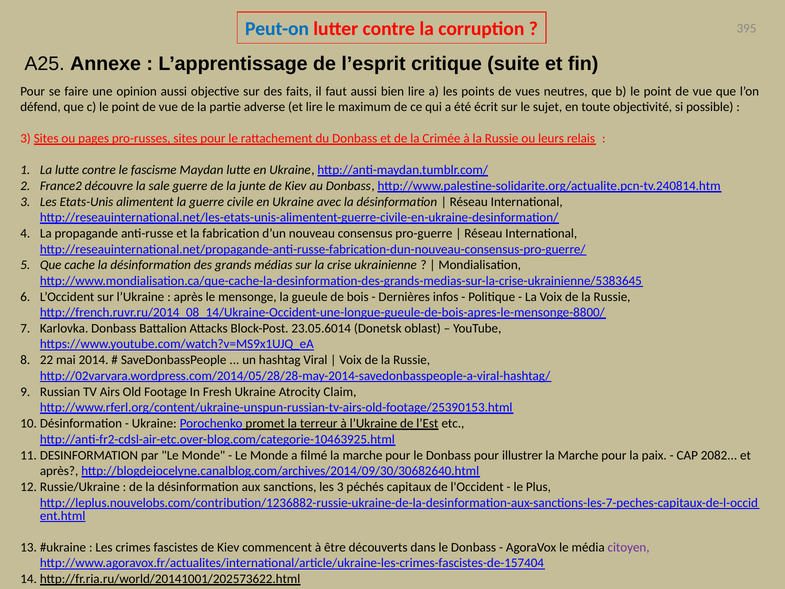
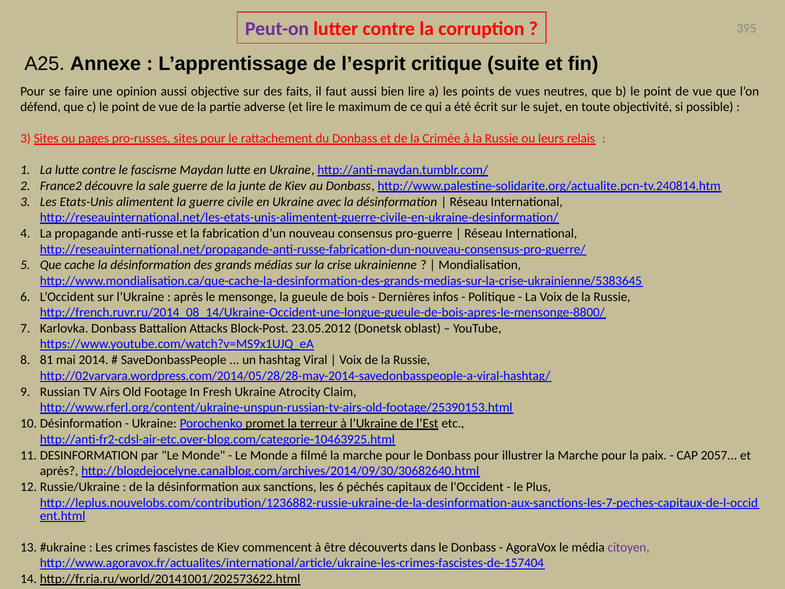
Peut-on colour: blue -> purple (277, 29)
23.05.6014: 23.05.6014 -> 23.05.2012 (321, 328)
22: 22 -> 81 (47, 360)
2082: 2082 -> 2057 (719, 455)
les 3: 3 -> 6 (340, 487)
